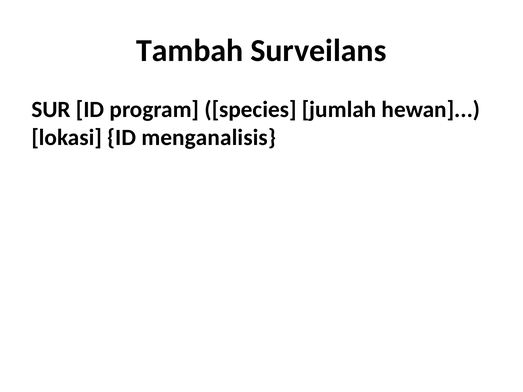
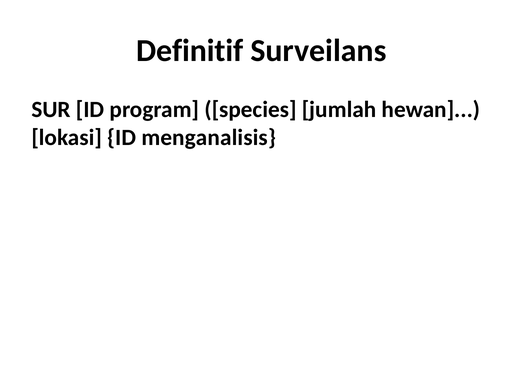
Tambah: Tambah -> Definitif (190, 51)
